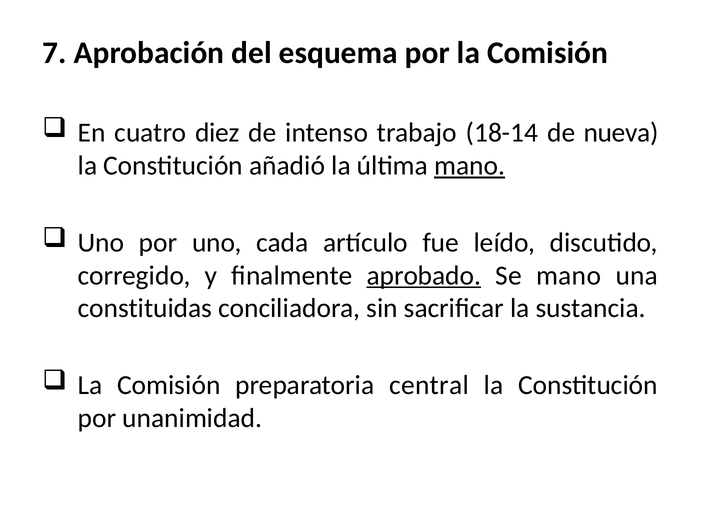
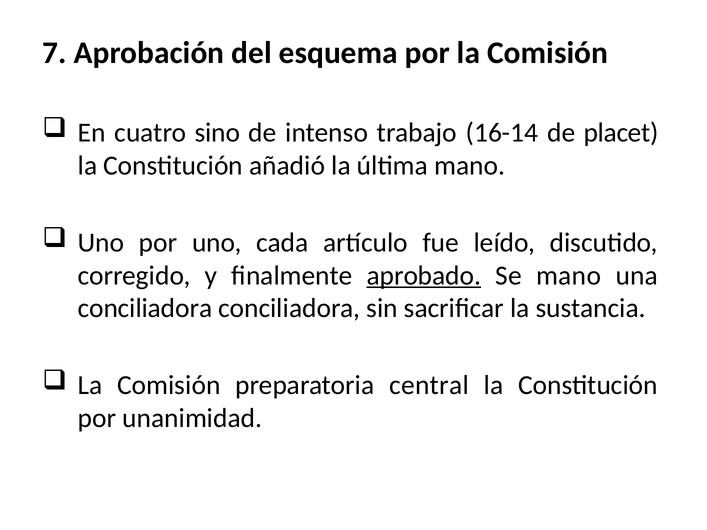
diez: diez -> sino (217, 133)
18-14: 18-14 -> 16-14 (502, 133)
nueva: nueva -> placet (621, 133)
mano underline: present -> none (470, 166)
constituidas: constituidas -> conciliadora (145, 309)
